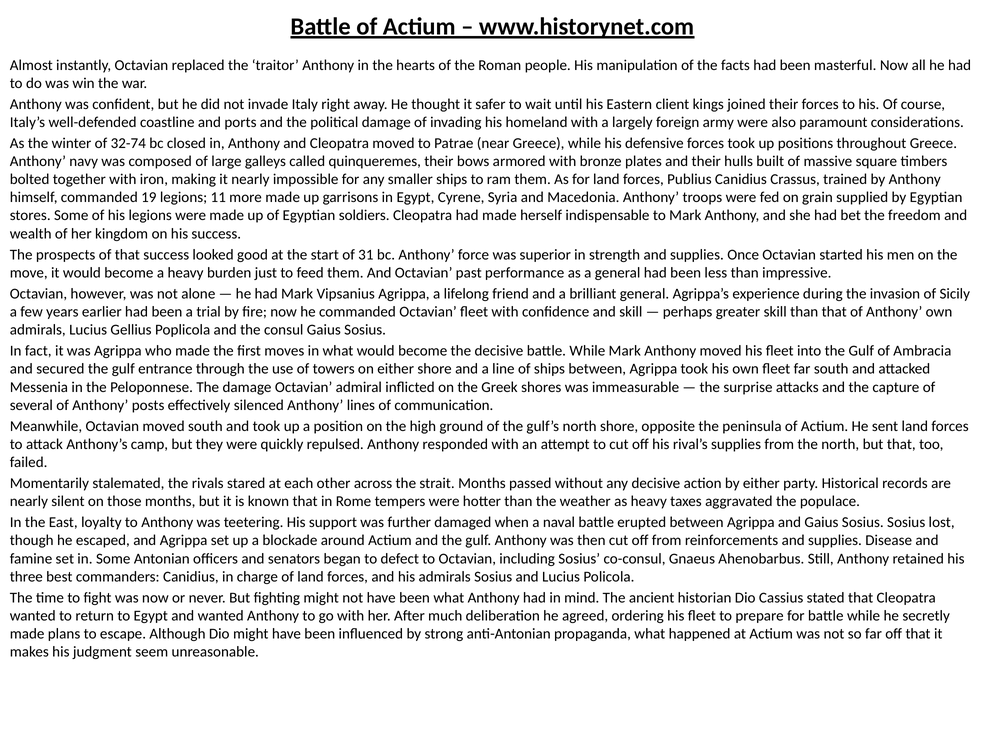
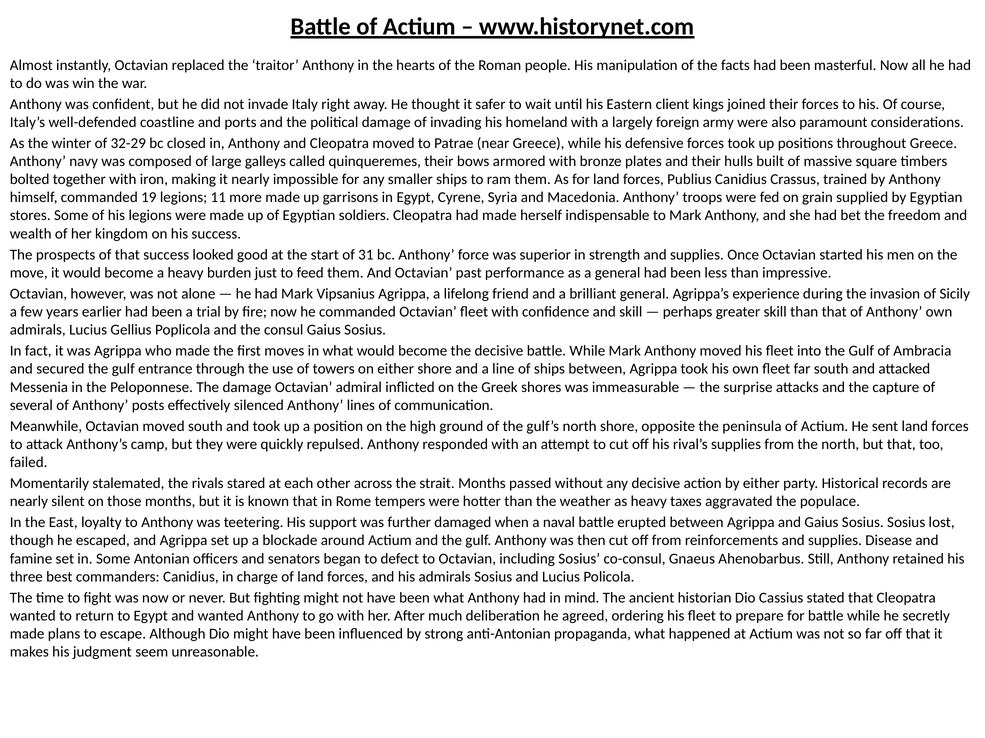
32-74: 32-74 -> 32-29 (128, 143)
